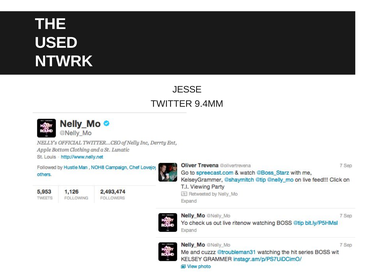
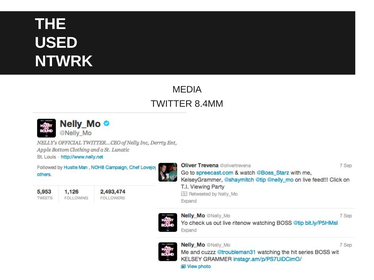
JESSE: JESSE -> MEDIA (187, 90)
9.4MM: 9.4MM -> 8.4MM (209, 104)
